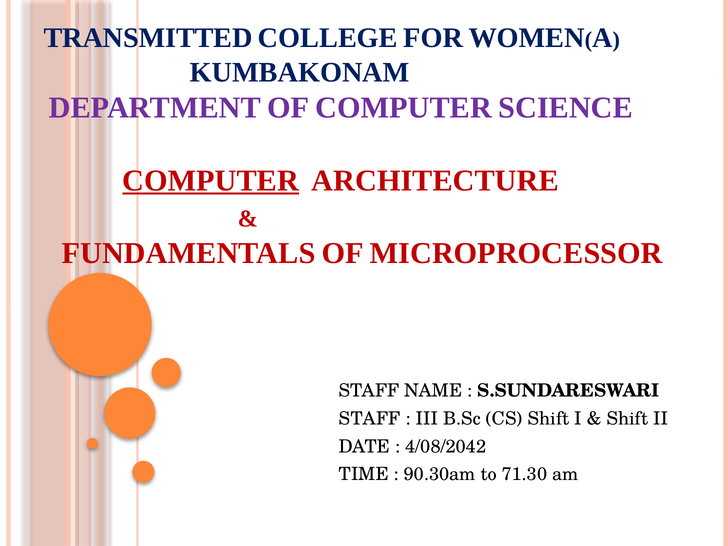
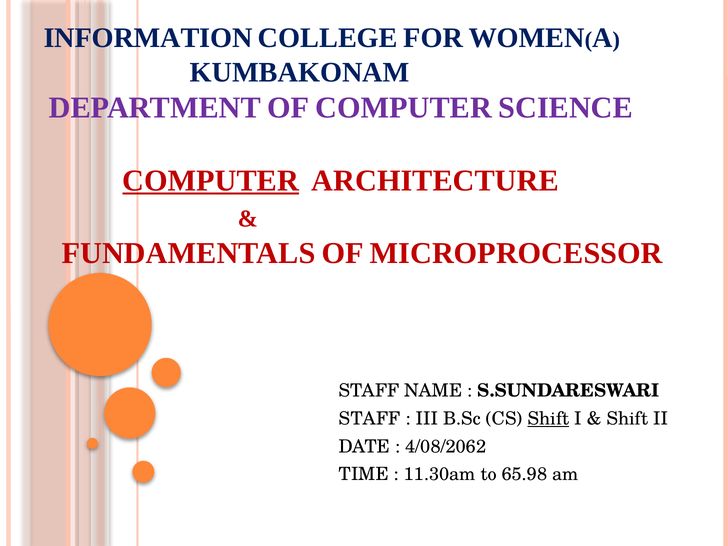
TRANSMITTED: TRANSMITTED -> INFORMATION (148, 38)
Shift underline: none -> present (548, 419)
4/08/2042: 4/08/2042 -> 4/08/2062 (446, 447)
90.30am: 90.30am -> 11.30am (440, 474)
71.30: 71.30 -> 65.98 (525, 474)
